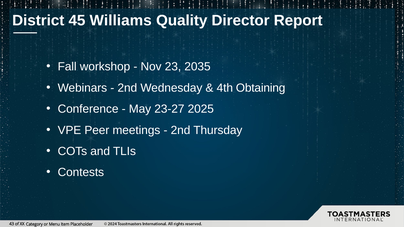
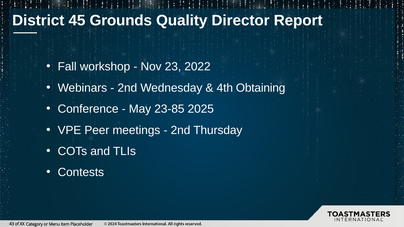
Williams: Williams -> Grounds (121, 20)
2035: 2035 -> 2022 (197, 67)
23-27: 23-27 -> 23-85 (169, 109)
